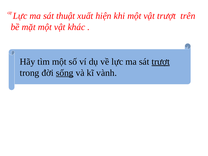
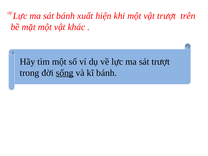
sát thuật: thuật -> bánh (66, 16)
trượt underline: present -> none (161, 62)
kĩ vành: vành -> bánh (107, 73)
